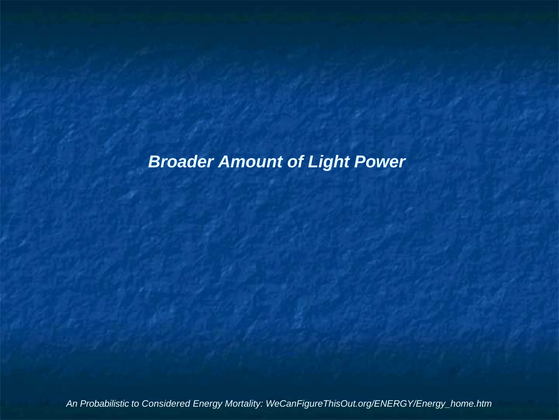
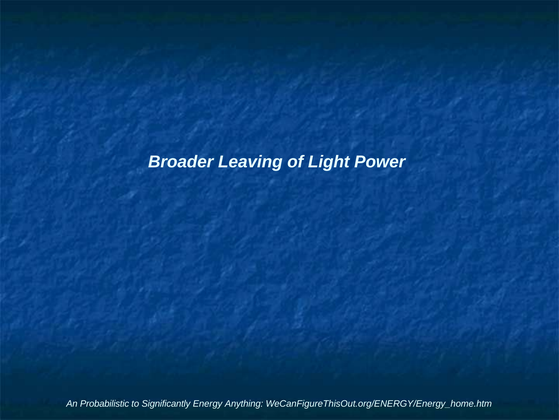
Amount: Amount -> Leaving (250, 162)
Considered: Considered -> Significantly (166, 403)
Mortality: Mortality -> Anything (244, 403)
